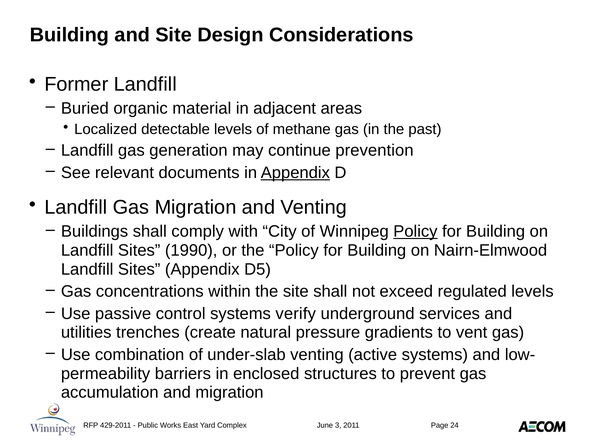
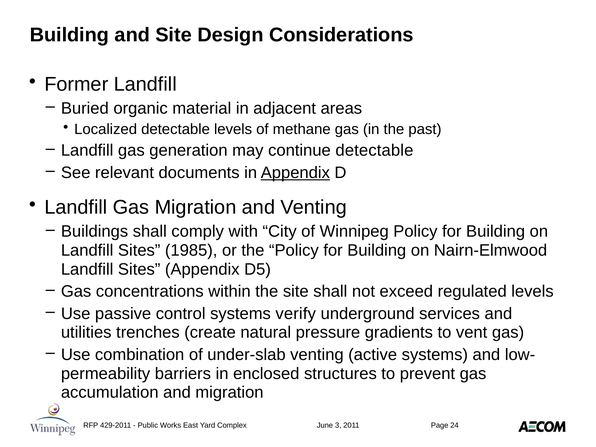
continue prevention: prevention -> detectable (374, 150)
Policy underline: present -> none (415, 231)
1990: 1990 -> 1985 (191, 250)
